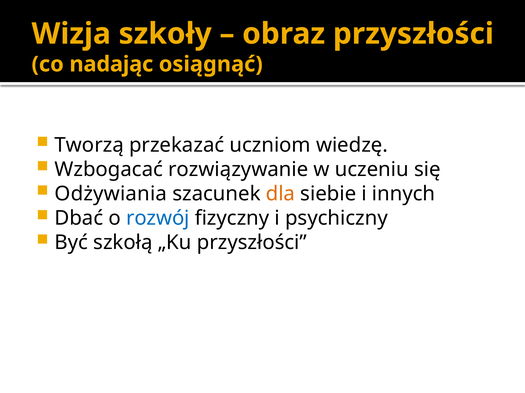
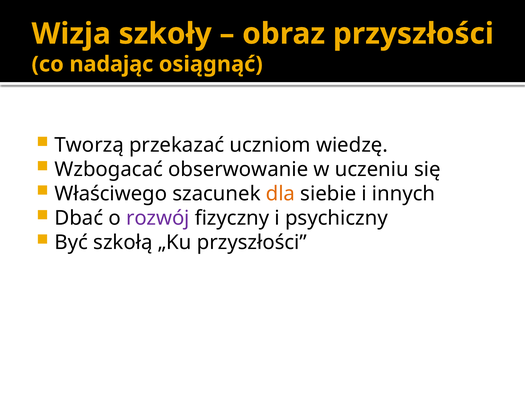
rozwiązywanie: rozwiązywanie -> obserwowanie (238, 170)
Odżywiania: Odżywiania -> Właściwego (111, 194)
rozwój colour: blue -> purple (158, 219)
